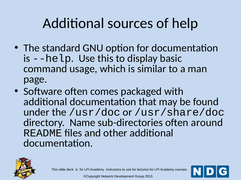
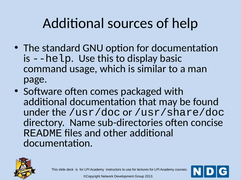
around: around -> concise (207, 123)
